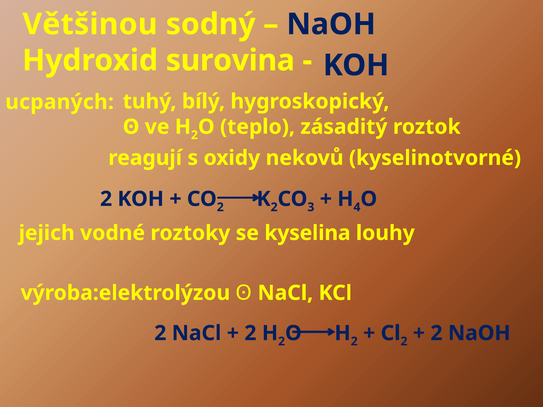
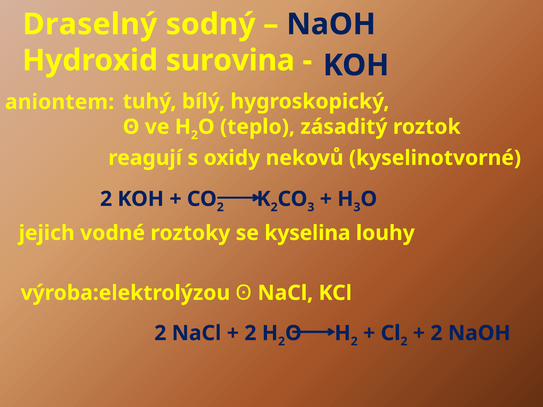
Většinou: Většinou -> Draselný (90, 24)
ucpaných: ucpaných -> aniontem (60, 102)
4: 4 -> 3 (357, 207)
